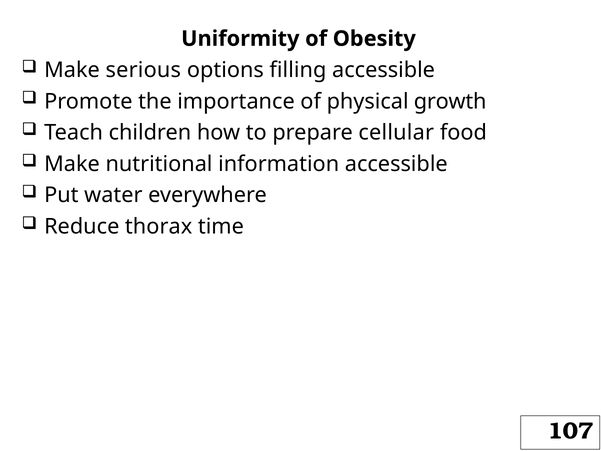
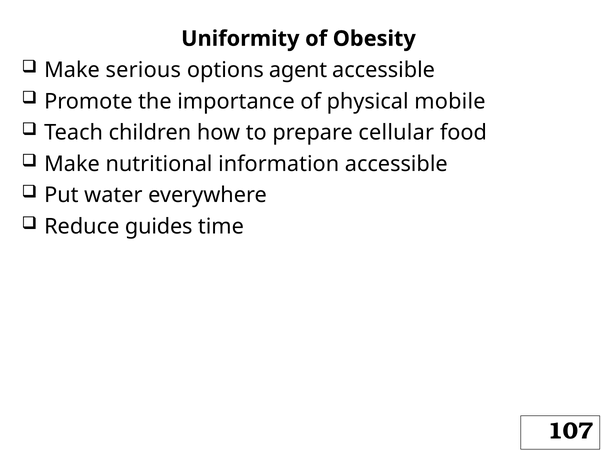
filling: filling -> agent (298, 70)
growth: growth -> mobile (450, 101)
thorax: thorax -> guides (159, 226)
